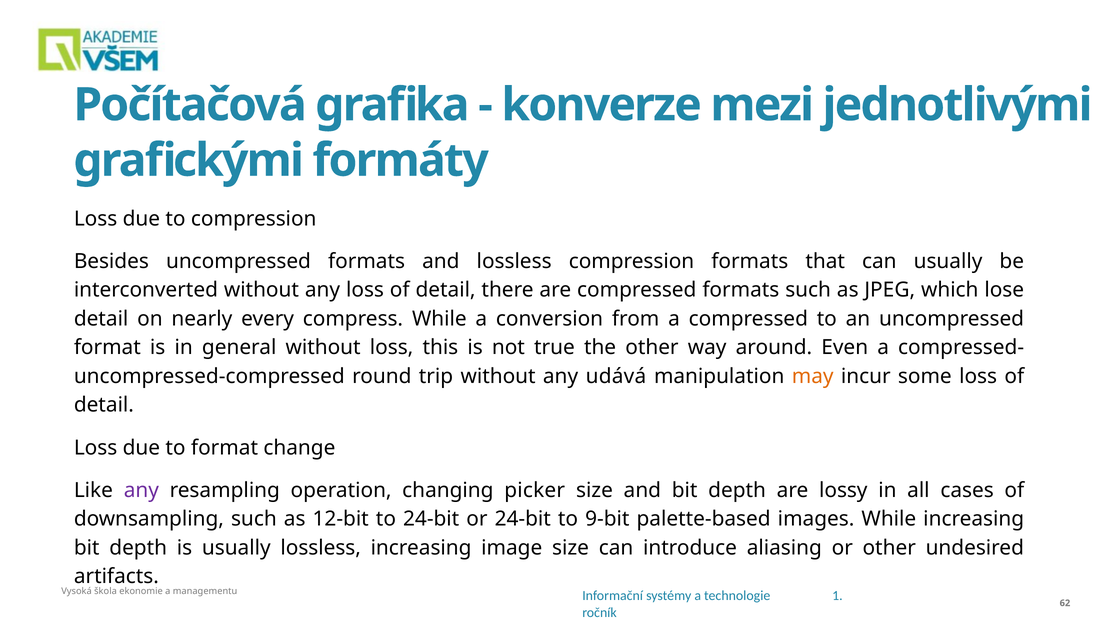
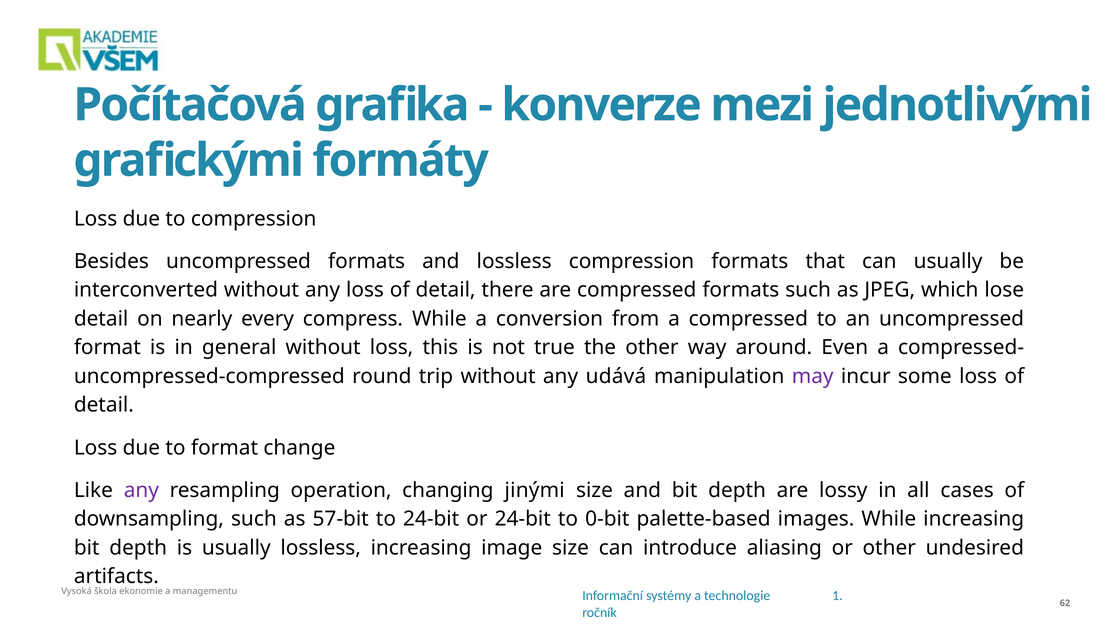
may colour: orange -> purple (813, 376)
picker: picker -> jinými (535, 490)
12-bit: 12-bit -> 57-bit (341, 519)
9-bit: 9-bit -> 0-bit (607, 519)
